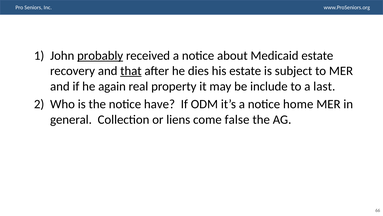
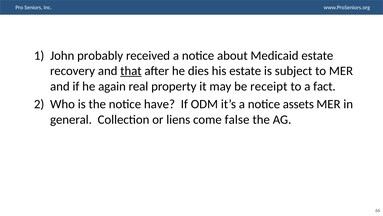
probably underline: present -> none (100, 55)
include: include -> receipt (269, 86)
last: last -> fact (324, 86)
home: home -> assets (298, 104)
